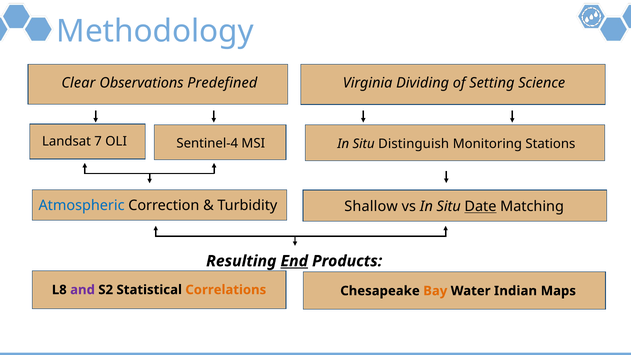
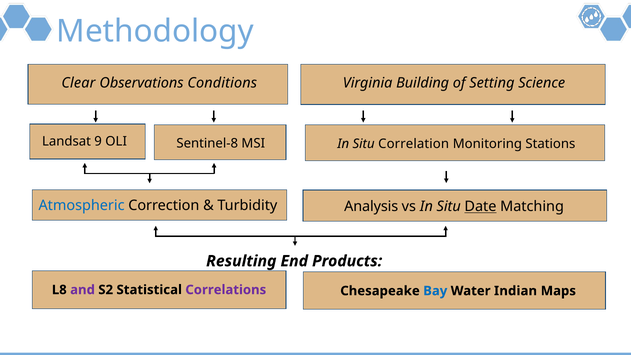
Predefined: Predefined -> Conditions (222, 83)
Dividing: Dividing -> Building (423, 83)
7: 7 -> 9 (98, 142)
Sentinel-4: Sentinel-4 -> Sentinel-8 (207, 143)
Distinguish: Distinguish -> Correlation (414, 144)
Shallow: Shallow -> Analysis (371, 207)
End underline: present -> none (294, 261)
Correlations colour: orange -> purple (226, 290)
Bay colour: orange -> blue (435, 291)
